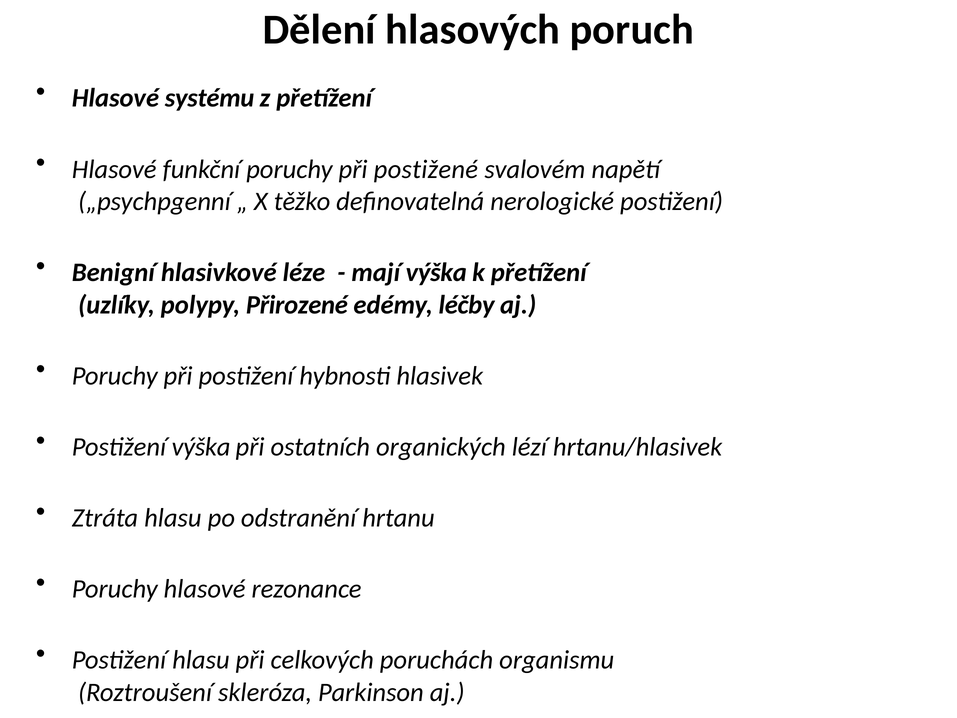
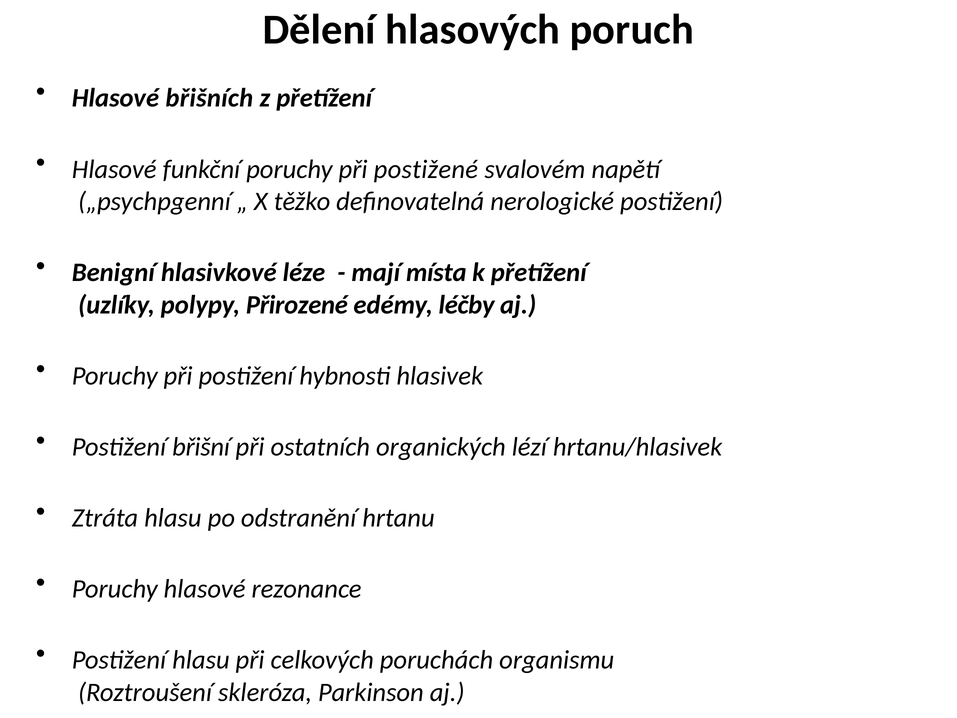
systému: systému -> břišních (209, 98)
mají výška: výška -> místa (436, 273)
Postižení výška: výška -> břišní (201, 447)
